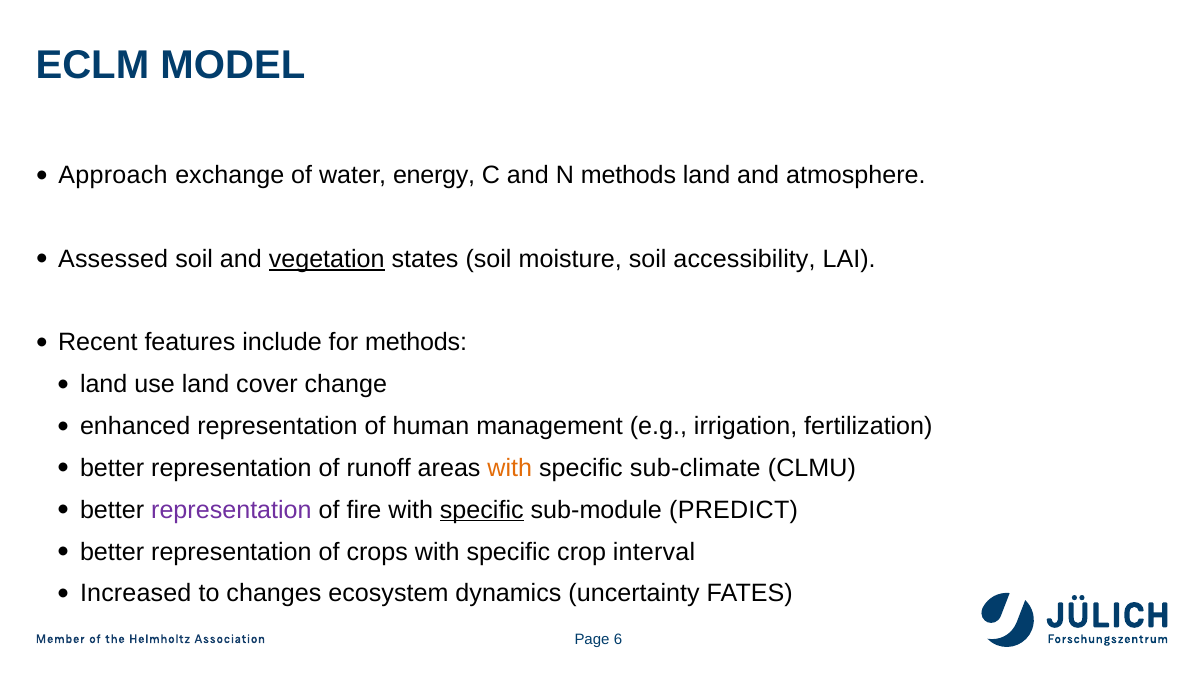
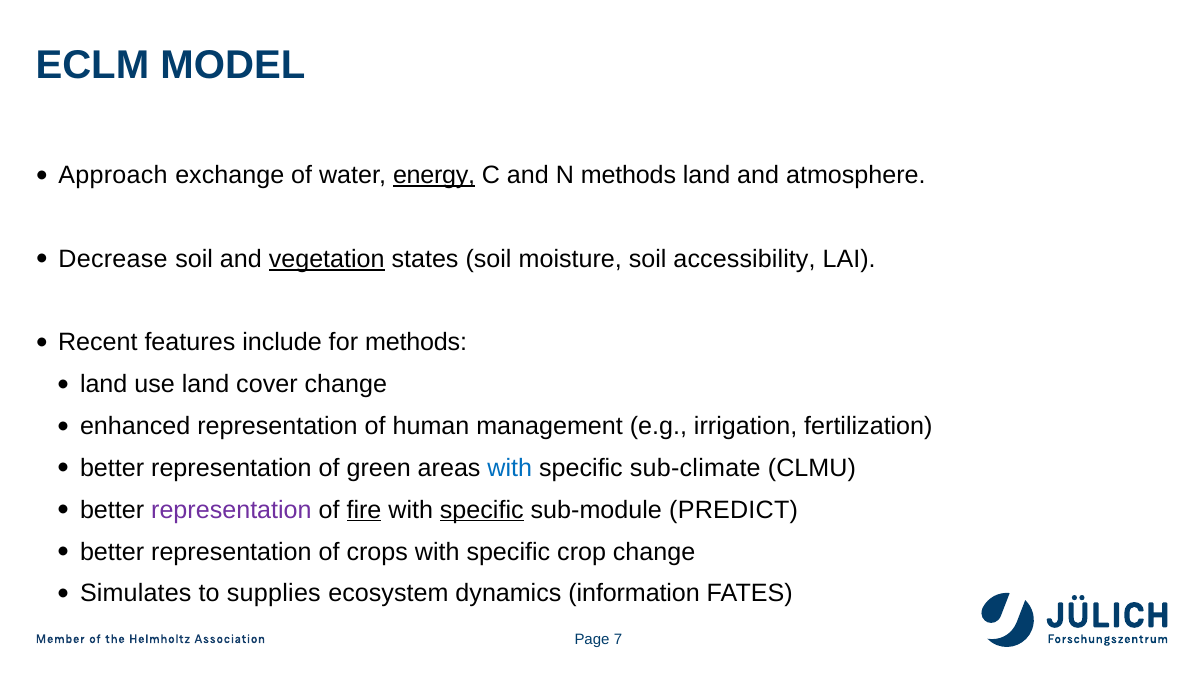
energy underline: none -> present (434, 175)
Assessed: Assessed -> Decrease (113, 259)
runoff: runoff -> green (379, 468)
with colour: orange -> blue (510, 468)
fire underline: none -> present (364, 510)
crop interval: interval -> change (654, 552)
Increased: Increased -> Simulates (136, 594)
changes: changes -> supplies (274, 594)
uncertainty: uncertainty -> information (634, 594)
6: 6 -> 7 (618, 640)
